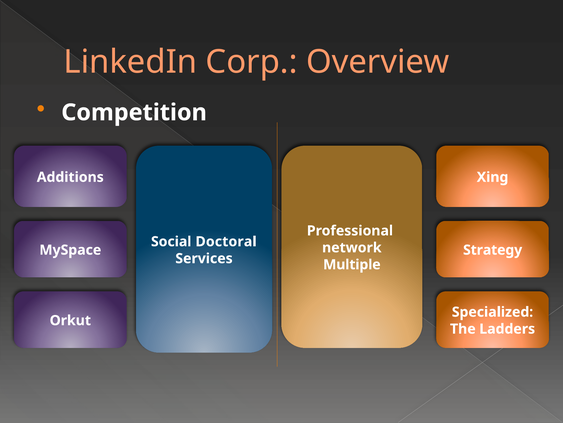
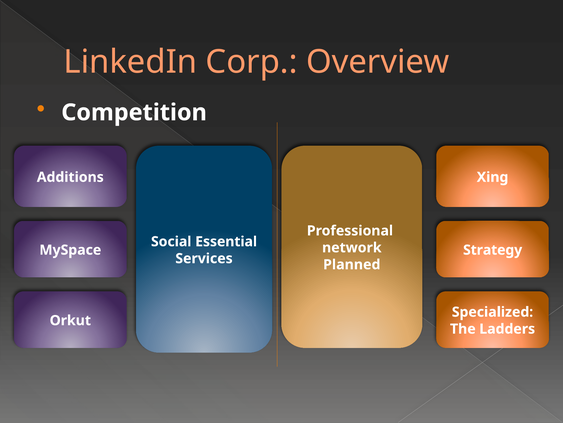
Doctoral: Doctoral -> Essential (226, 241)
Multiple: Multiple -> Planned (352, 264)
